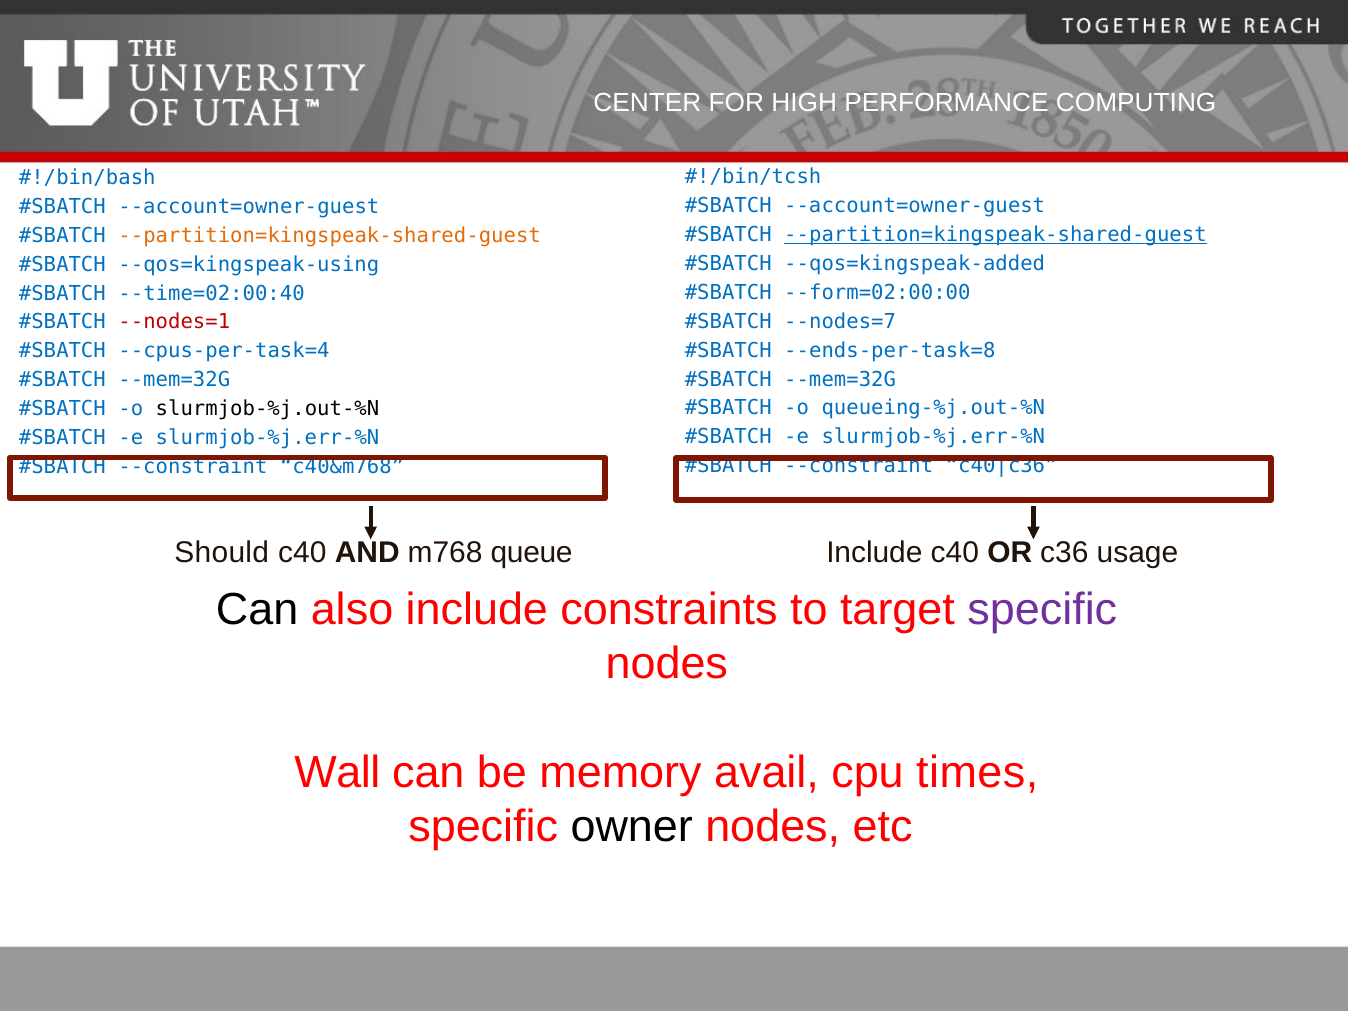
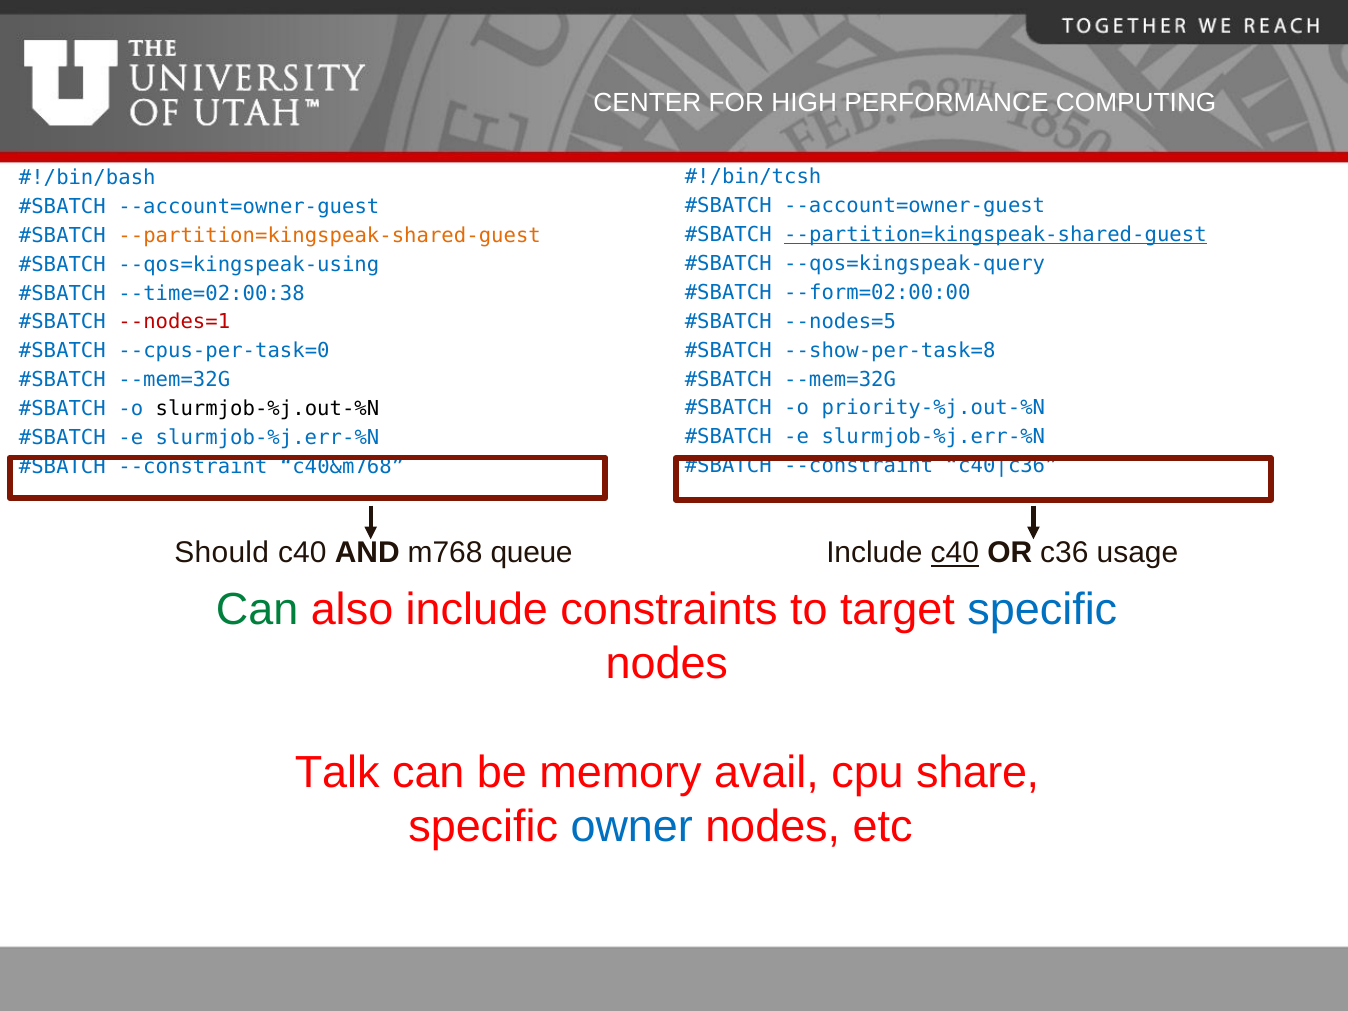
--qos=kingspeak-added: --qos=kingspeak-added -> --qos=kingspeak-query (915, 264)
--time=02:00:40: --time=02:00:40 -> --time=02:00:38 (212, 293)
--nodes=7: --nodes=7 -> --nodes=5 (840, 322)
--ends-per-task=8: --ends-per-task=8 -> --show-per-task=8 (890, 350)
--cpus-per-task=4: --cpus-per-task=4 -> --cpus-per-task=0 (224, 351)
queueing-%j.out-%N: queueing-%j.out-%N -> priority-%j.out-%N (933, 408)
c40 underline: none -> present (955, 553)
Can colour: black -> green (257, 610)
specific colour: purple -> blue (1042, 610)
Wall: Wall -> Talk (337, 773)
times: times -> share (978, 773)
owner colour: black -> blue (632, 827)
